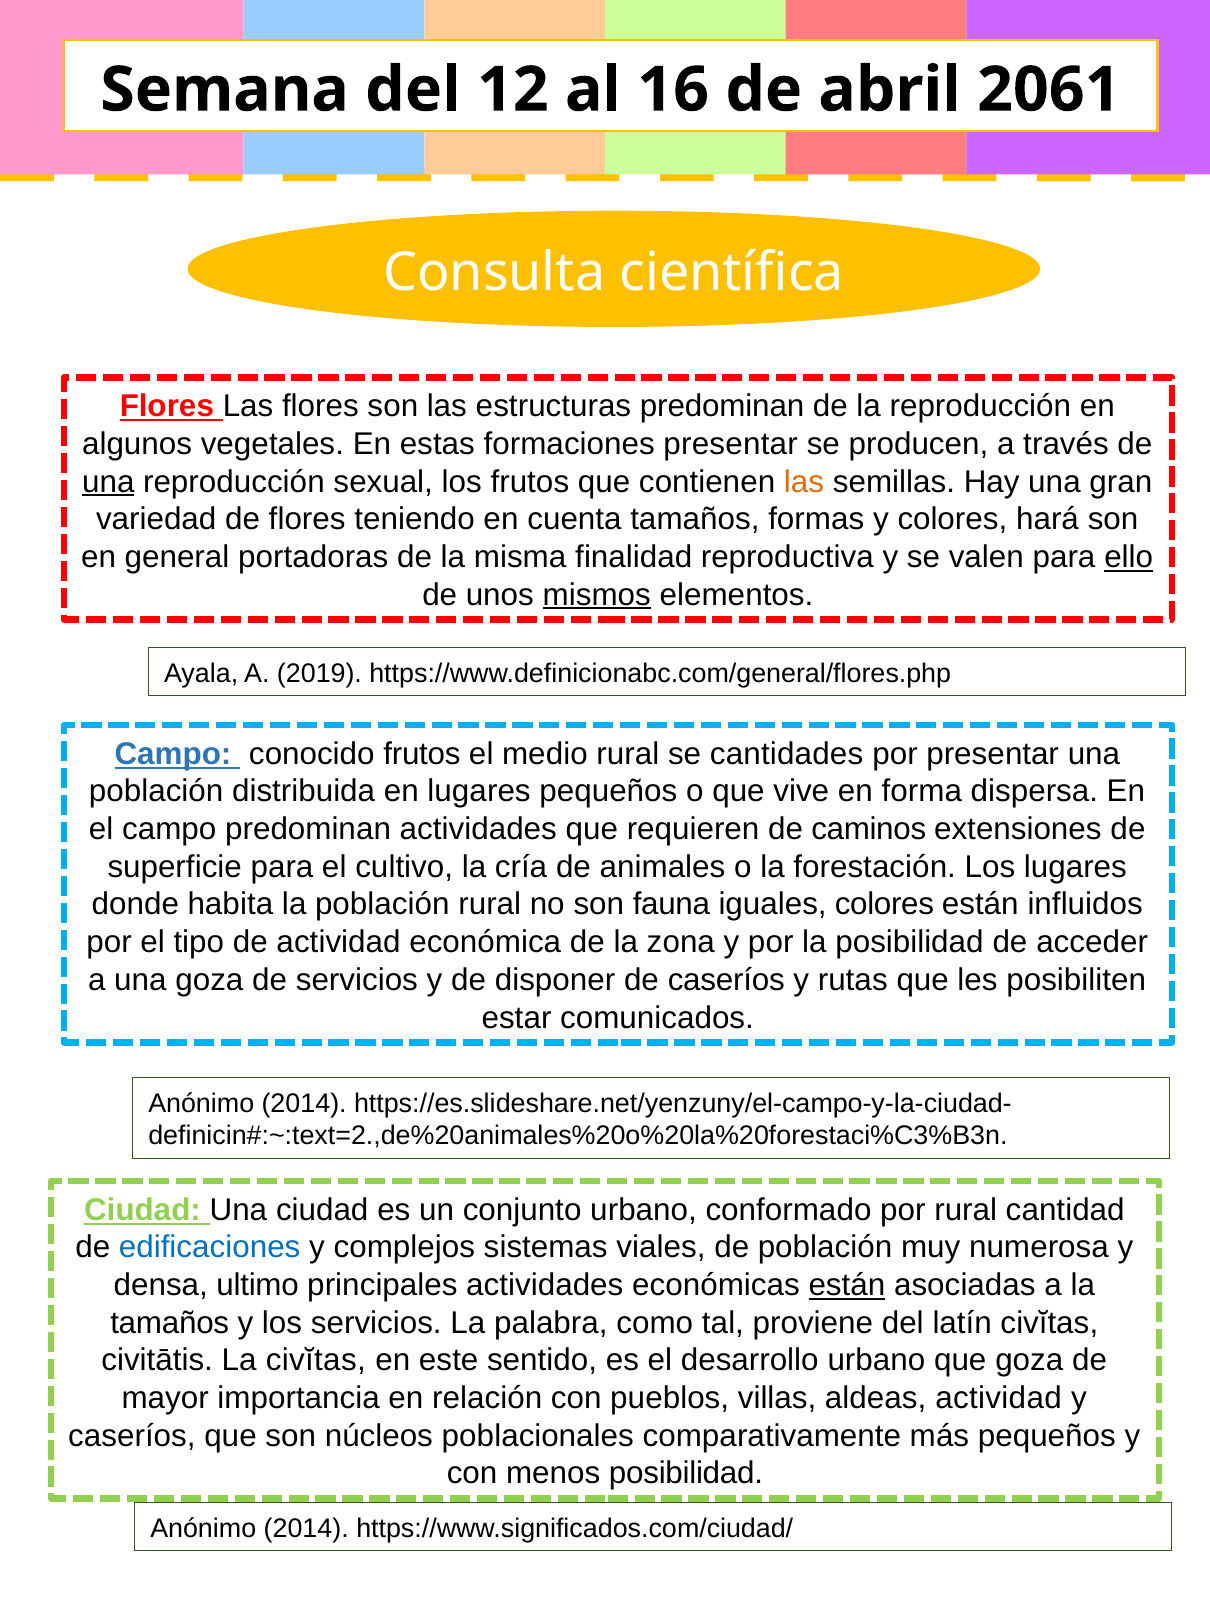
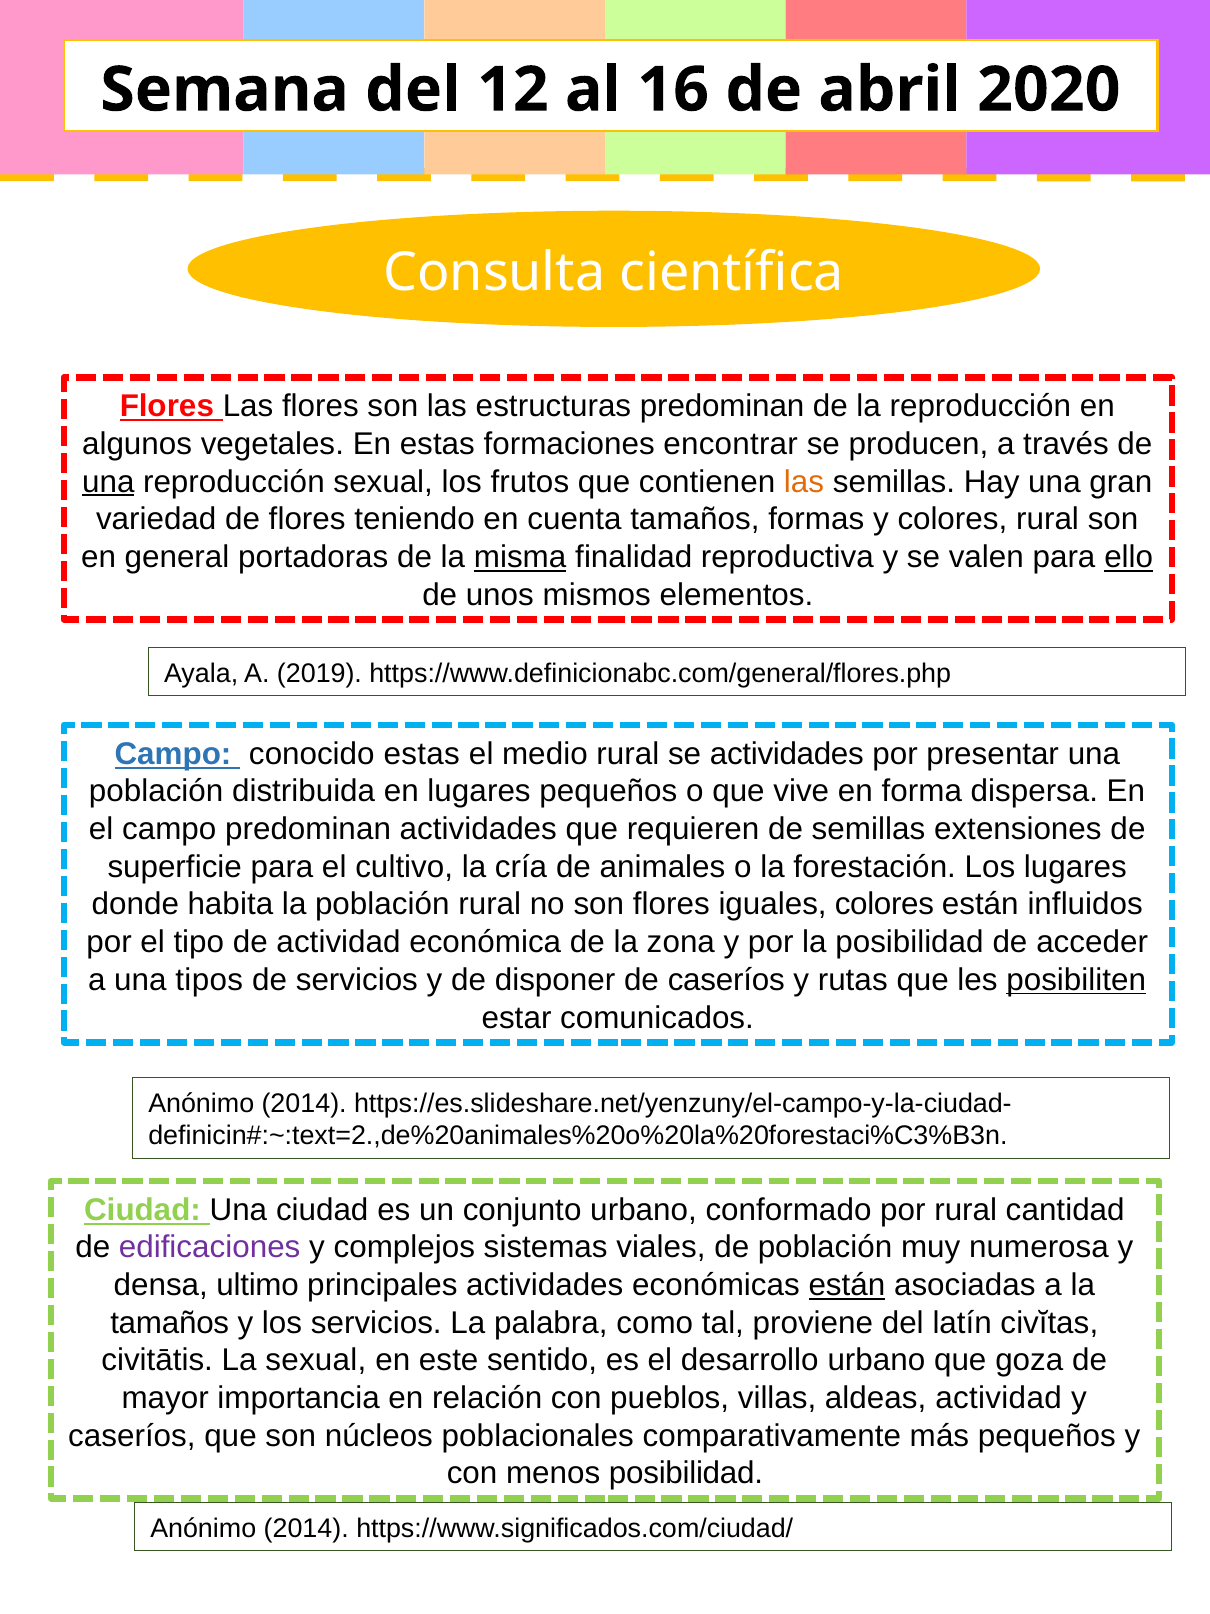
2061: 2061 -> 2020 (1049, 90)
formaciones presentar: presentar -> encontrar (731, 444)
colores hará: hará -> rural (1048, 519)
misma underline: none -> present (520, 557)
mismos underline: present -> none (597, 595)
conocido frutos: frutos -> estas (422, 754)
se cantidades: cantidades -> actividades (787, 754)
de caminos: caminos -> semillas (869, 829)
son fauna: fauna -> flores (671, 904)
una goza: goza -> tipos (209, 980)
posibiliten underline: none -> present (1076, 980)
edificaciones colour: blue -> purple (210, 1247)
La civĭtas: civĭtas -> sexual (316, 1360)
